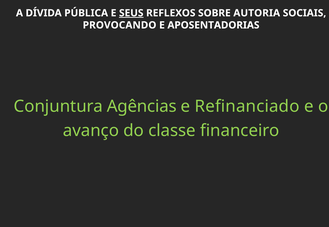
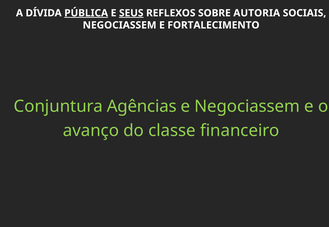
PÚBLICA underline: none -> present (86, 13)
PROVOCANDO: PROVOCANDO -> NEGOCIASSEM (120, 25)
APOSENTADORIAS: APOSENTADORIAS -> FORTALECIMENTO (213, 25)
e Refinanciado: Refinanciado -> Negociassem (247, 107)
